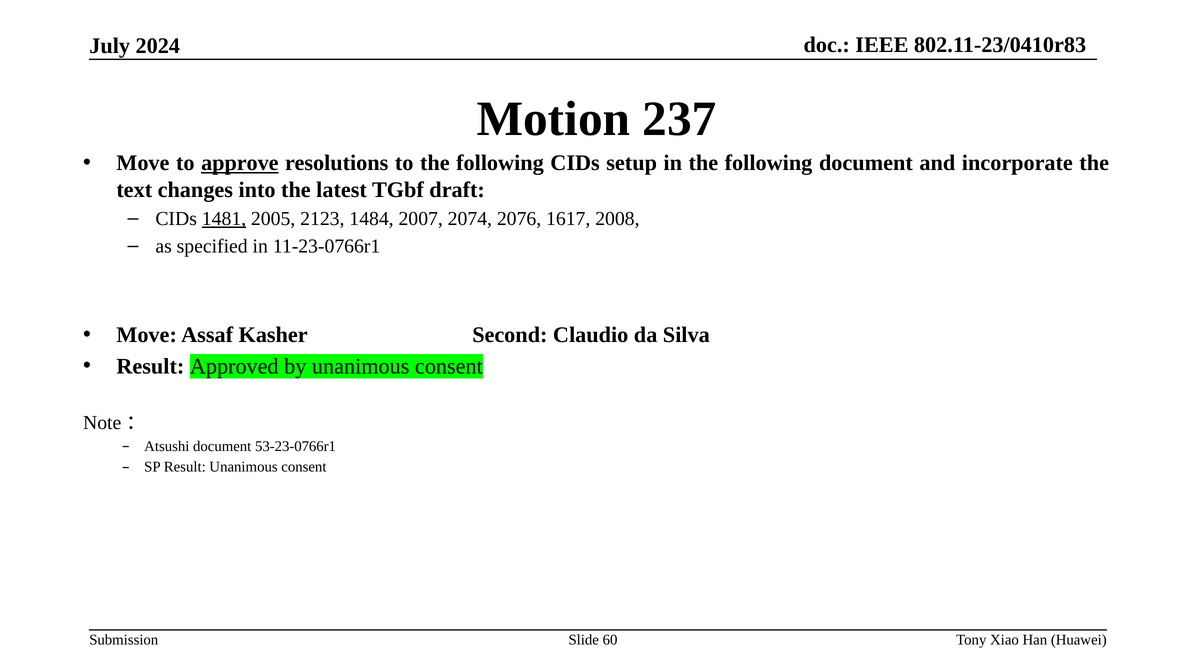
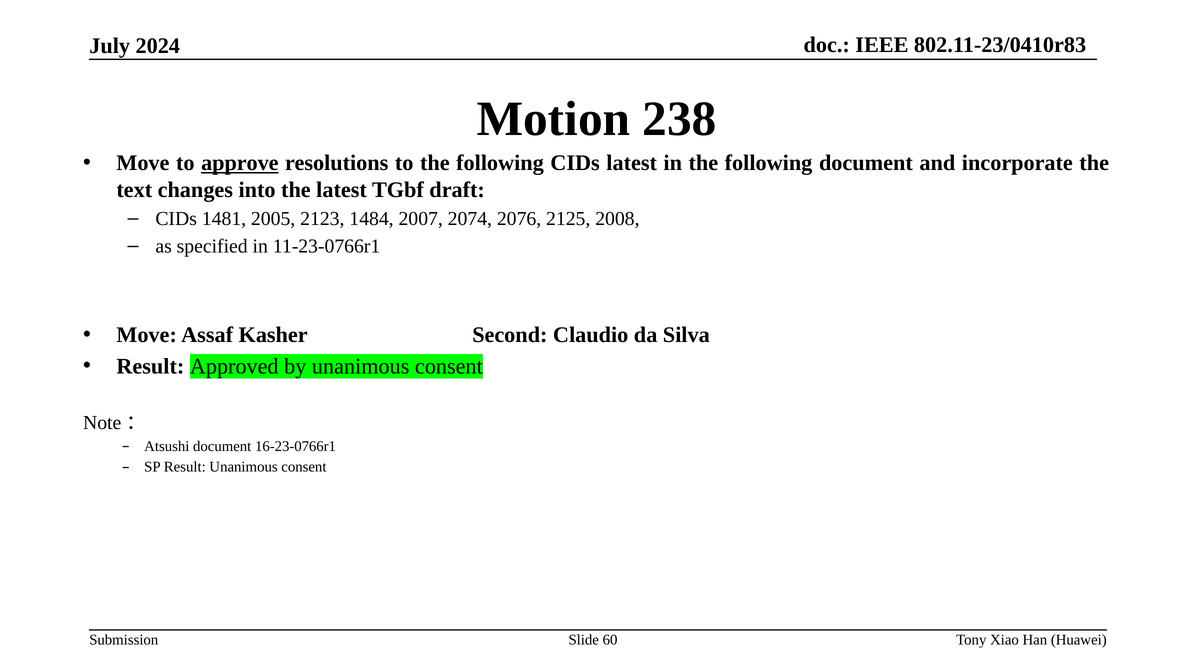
237: 237 -> 238 (679, 119)
CIDs setup: setup -> latest (632, 163)
1481 underline: present -> none (224, 219)
1617: 1617 -> 2125 (568, 219)
53-23-0766r1: 53-23-0766r1 -> 16-23-0766r1 (296, 446)
